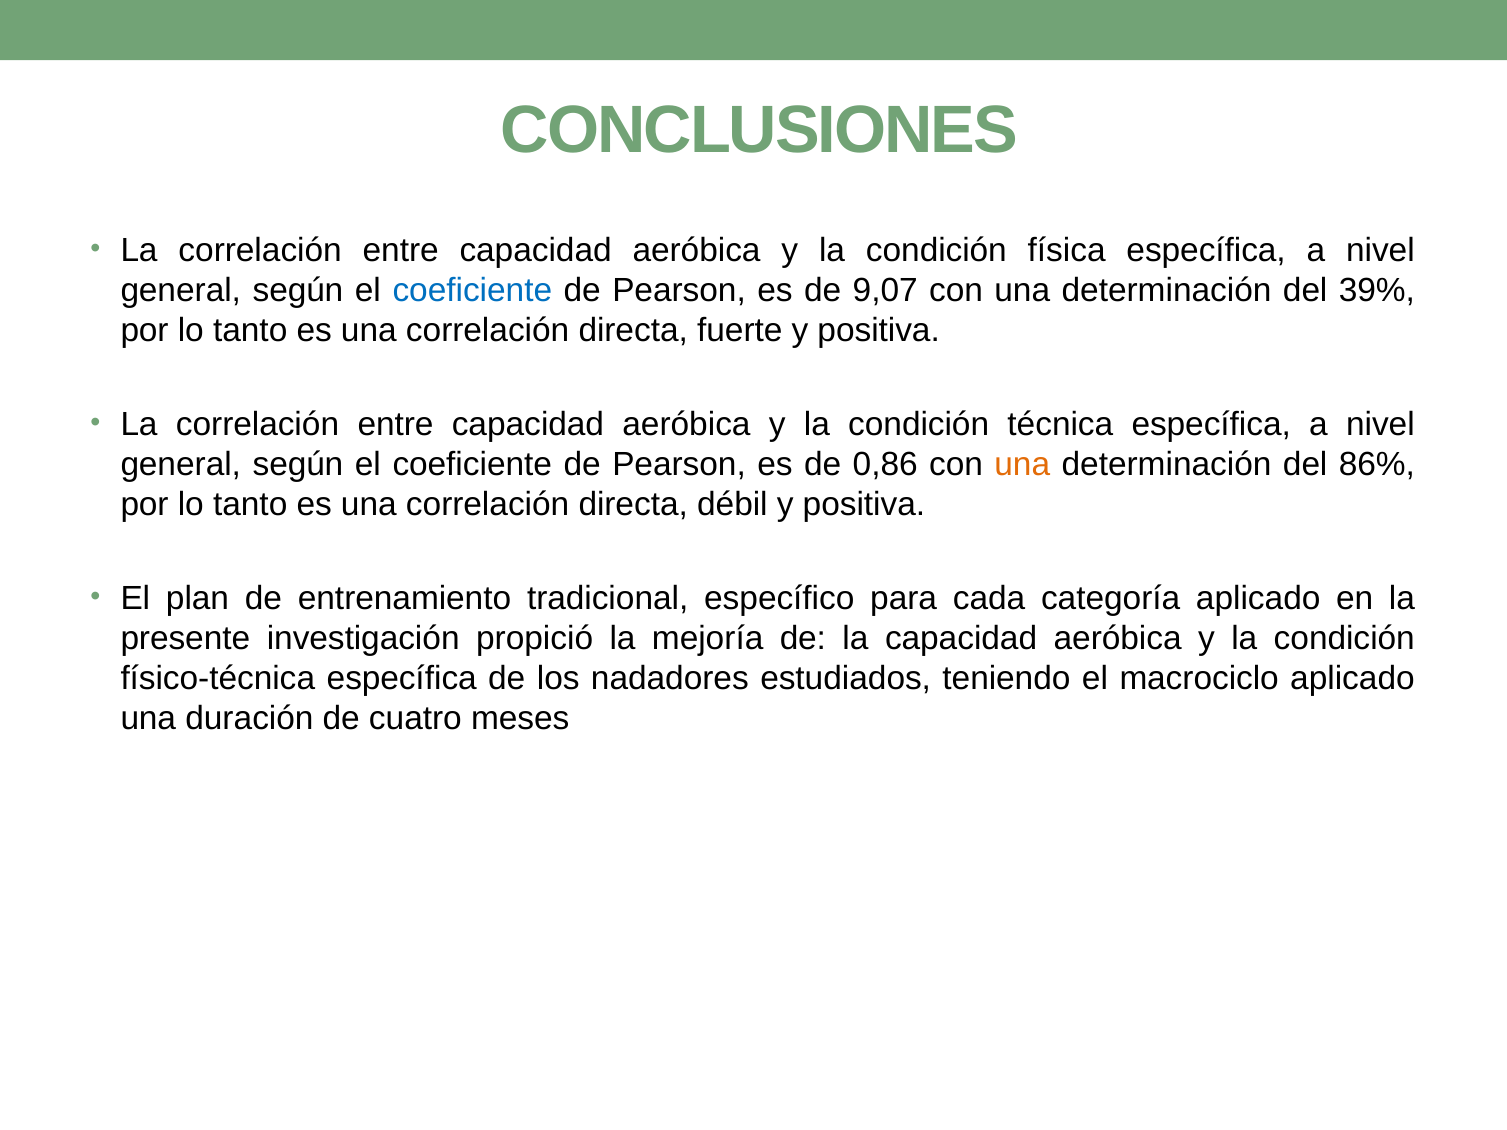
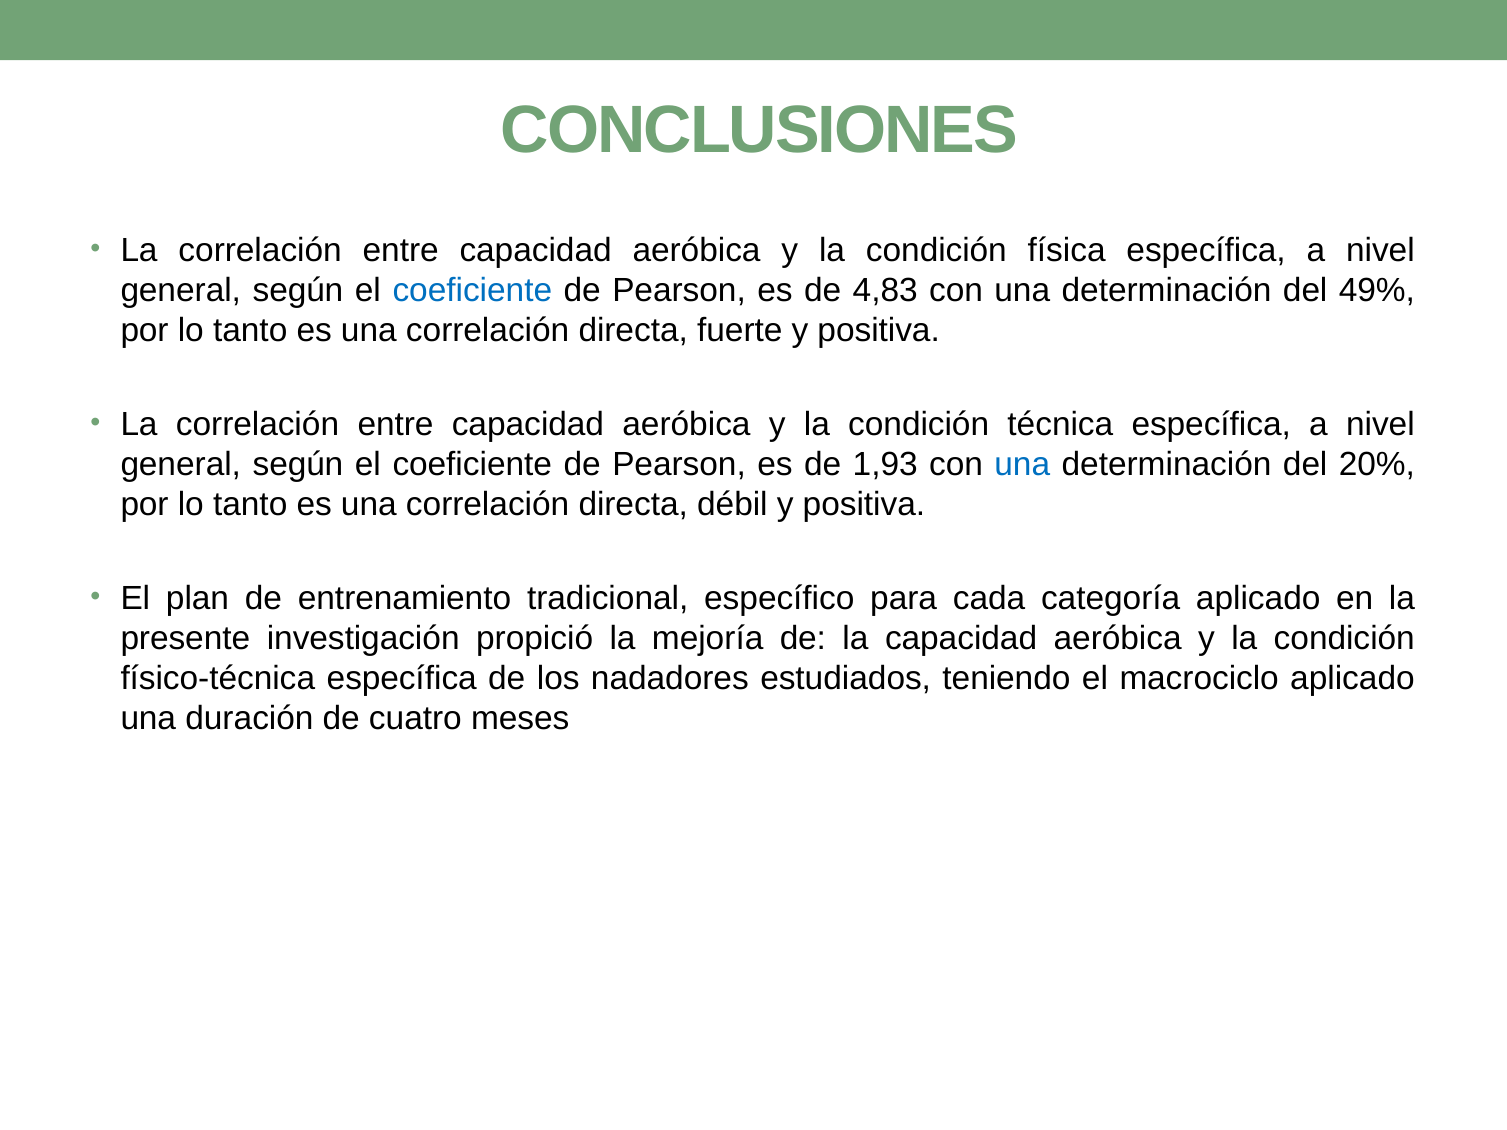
9,07: 9,07 -> 4,83 (885, 291)
39%: 39% -> 49% (1377, 291)
0,86: 0,86 -> 1,93 (885, 464)
una colour: orange -> blue (1022, 464)
86%: 86% -> 20% (1377, 464)
